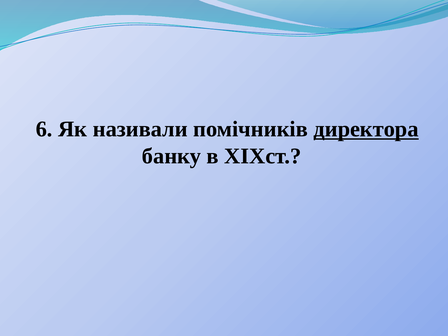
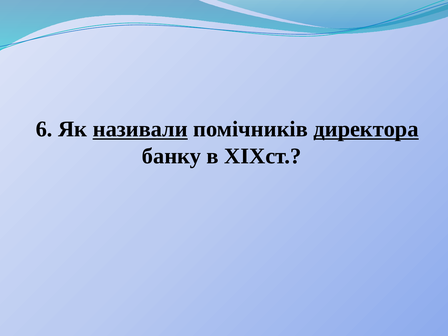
називали underline: none -> present (140, 129)
